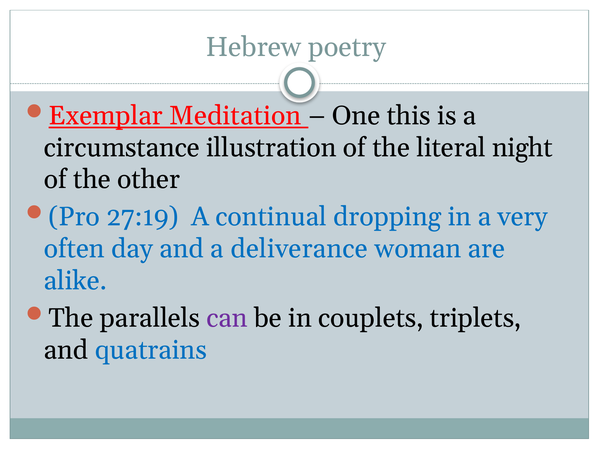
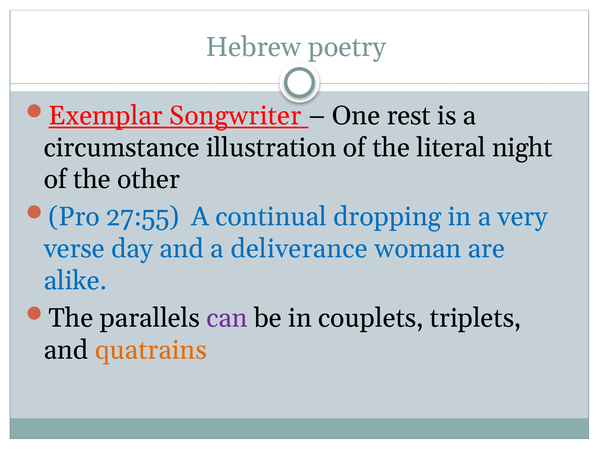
Meditation: Meditation -> Songwriter (235, 116)
this: this -> rest (409, 116)
27:19: 27:19 -> 27:55 (143, 217)
often: often -> verse (74, 249)
quatrains colour: blue -> orange (151, 350)
